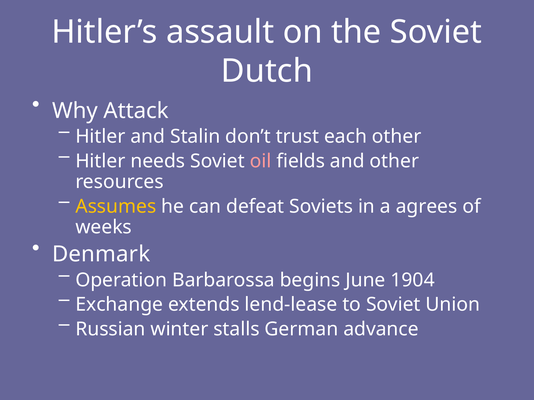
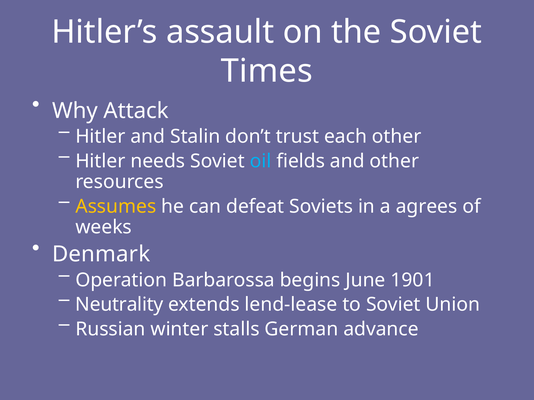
Dutch: Dutch -> Times (267, 71)
oil colour: pink -> light blue (261, 161)
1904: 1904 -> 1901 (413, 280)
Exchange: Exchange -> Neutrality (119, 305)
